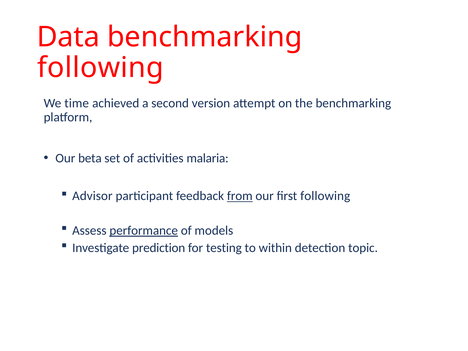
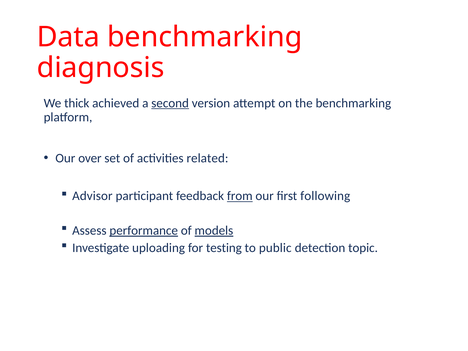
following: following -> diagnosis (101, 68)
time: time -> thick (77, 103)
second underline: none -> present (170, 103)
beta: beta -> over (90, 158)
malaria: malaria -> related (207, 158)
models underline: none -> present (214, 231)
prediction: prediction -> uploading (159, 248)
within: within -> public (275, 248)
